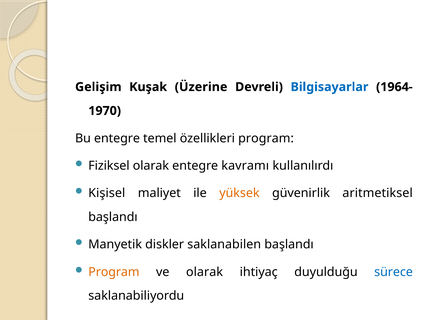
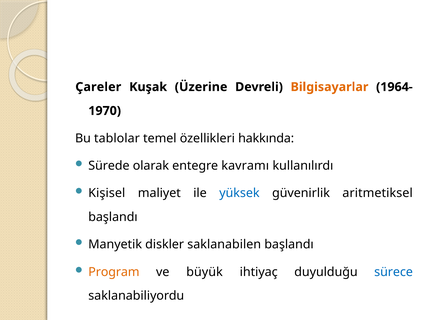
Gelişim: Gelişim -> Çareler (98, 87)
Bilgisayarlar colour: blue -> orange (329, 87)
Bu entegre: entegre -> tablolar (117, 138)
özellikleri program: program -> hakkında (266, 138)
Fiziksel: Fiziksel -> Sürede (109, 166)
yüksek colour: orange -> blue (239, 193)
ve olarak: olarak -> büyük (205, 272)
